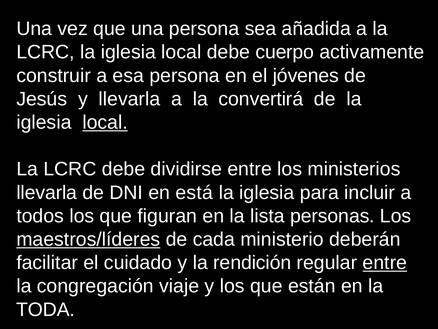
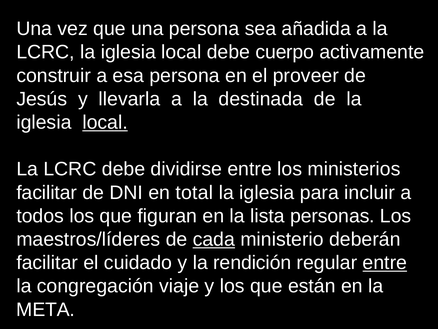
jóvenes: jóvenes -> proveer (306, 76)
convertirá: convertirá -> destinada (261, 99)
llevarla: llevarla -> facilitar (47, 192)
está: está -> total (194, 192)
maestros/líderes underline: present -> none (88, 239)
cada underline: none -> present (214, 239)
TODA: TODA -> META (46, 309)
